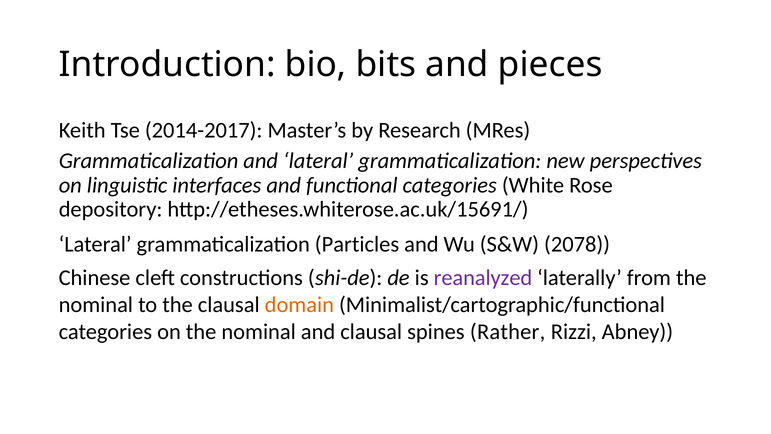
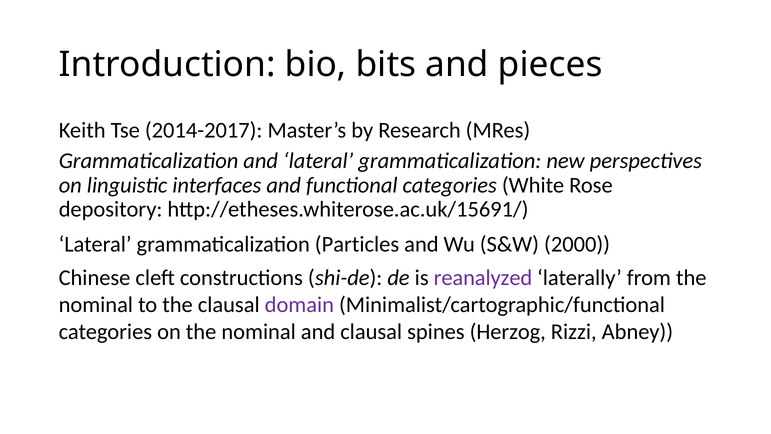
2078: 2078 -> 2000 (577, 244)
domain colour: orange -> purple (299, 305)
Rather: Rather -> Herzog (508, 332)
